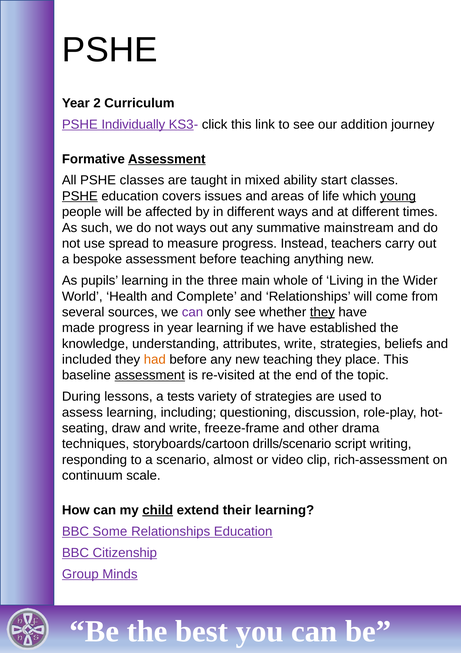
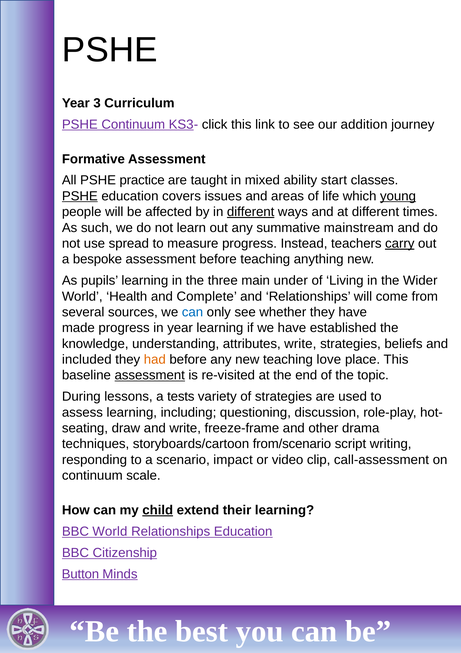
2: 2 -> 3 (97, 103)
PSHE Individually: Individually -> Continuum (133, 125)
Assessment underline: present -> none (167, 159)
PSHE classes: classes -> practice (142, 181)
different underline: none -> present (251, 212)
not ways: ways -> learn (191, 228)
carry underline: none -> present (400, 244)
whole: whole -> under (291, 281)
can colour: purple -> blue (192, 313)
they underline: present -> none (322, 313)
teaching they: they -> love (329, 360)
drills/scenario: drills/scenario -> from/scenario (292, 445)
almost: almost -> impact (233, 461)
rich-assessment: rich-assessment -> call-assessment (382, 461)
BBC Some: Some -> World (110, 532)
Group: Group -> Button (80, 575)
